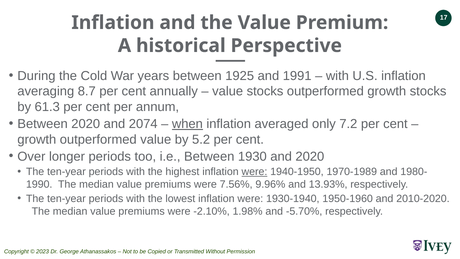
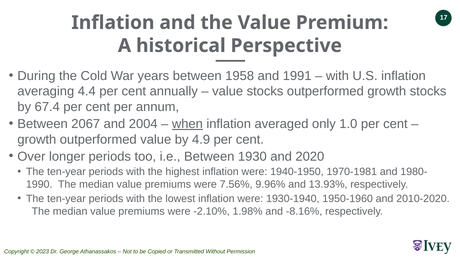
1925: 1925 -> 1958 (240, 76)
8.7: 8.7 -> 4.4 (87, 91)
61.3: 61.3 -> 67.4 (47, 107)
Between 2020: 2020 -> 2067 (86, 124)
2074: 2074 -> 2004 (143, 124)
7.2: 7.2 -> 1.0 (348, 124)
5.2: 5.2 -> 4.9 (201, 139)
were underline: present -> none (254, 172)
1970-1989: 1970-1989 -> 1970-1981 (352, 172)
-5.70%: -5.70% -> -8.16% (304, 211)
